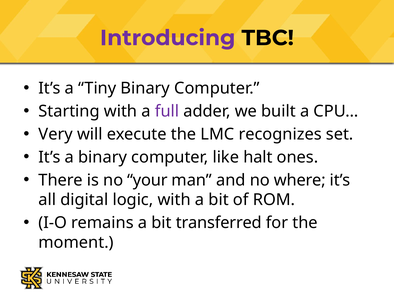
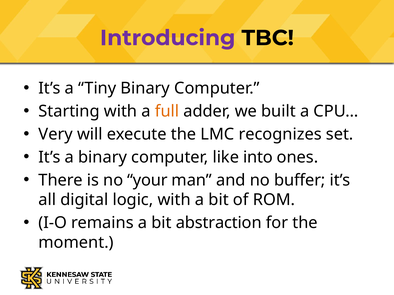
full colour: purple -> orange (167, 111)
halt: halt -> into (258, 157)
where: where -> buffer (300, 180)
transferred: transferred -> abstraction (219, 223)
